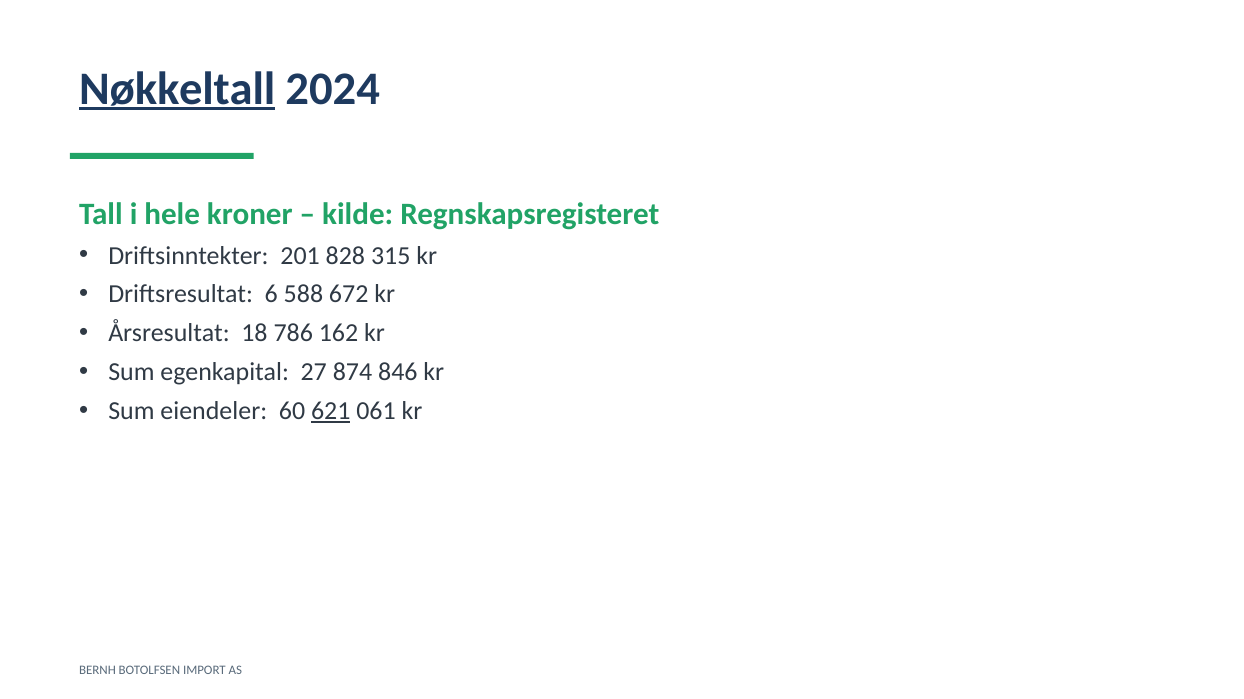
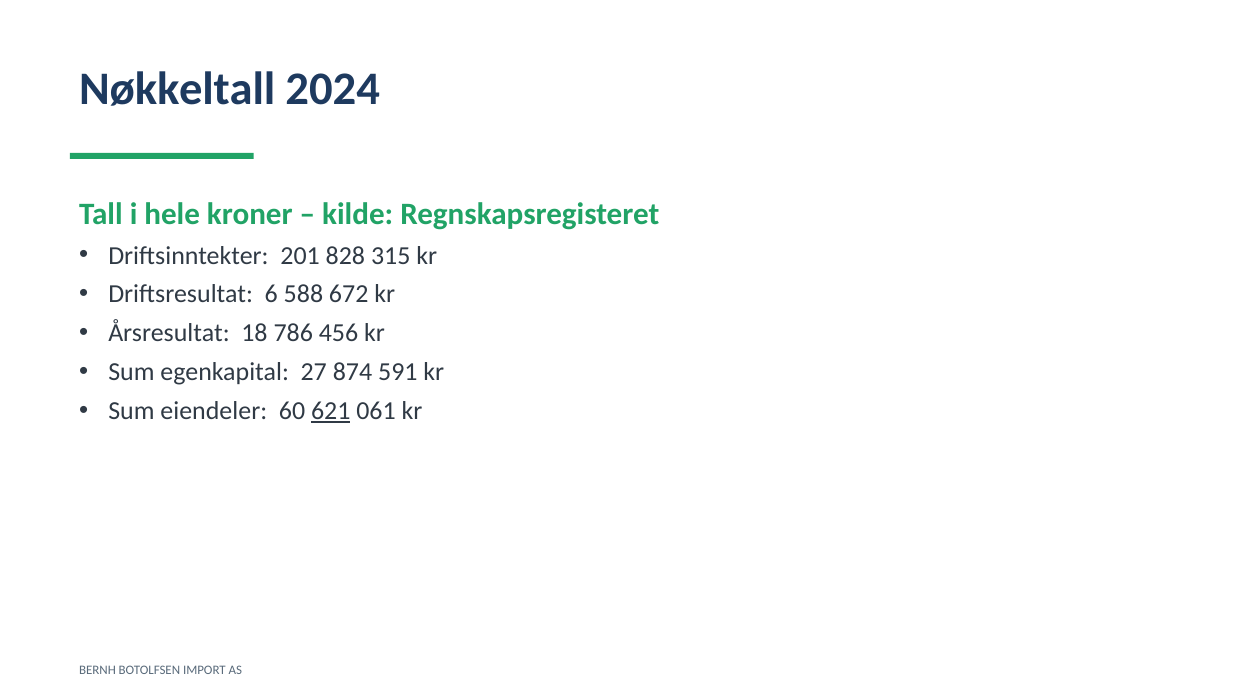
Nøkkeltall underline: present -> none (177, 89)
162: 162 -> 456 (339, 334)
846: 846 -> 591 (398, 372)
